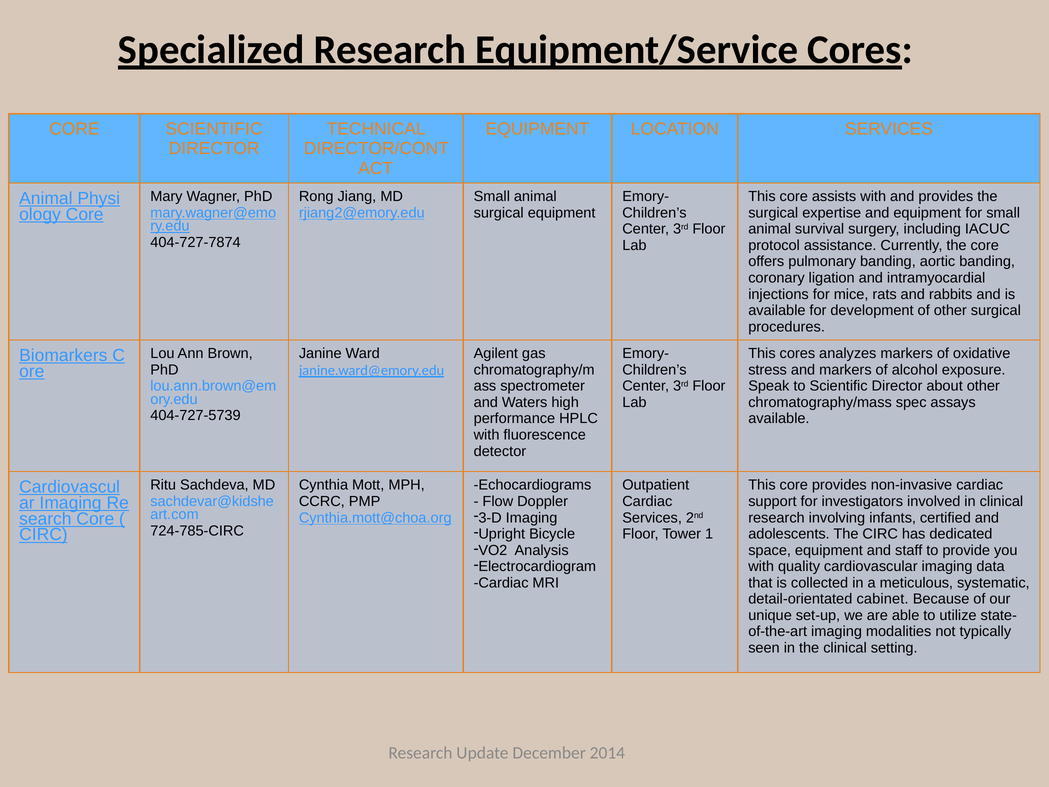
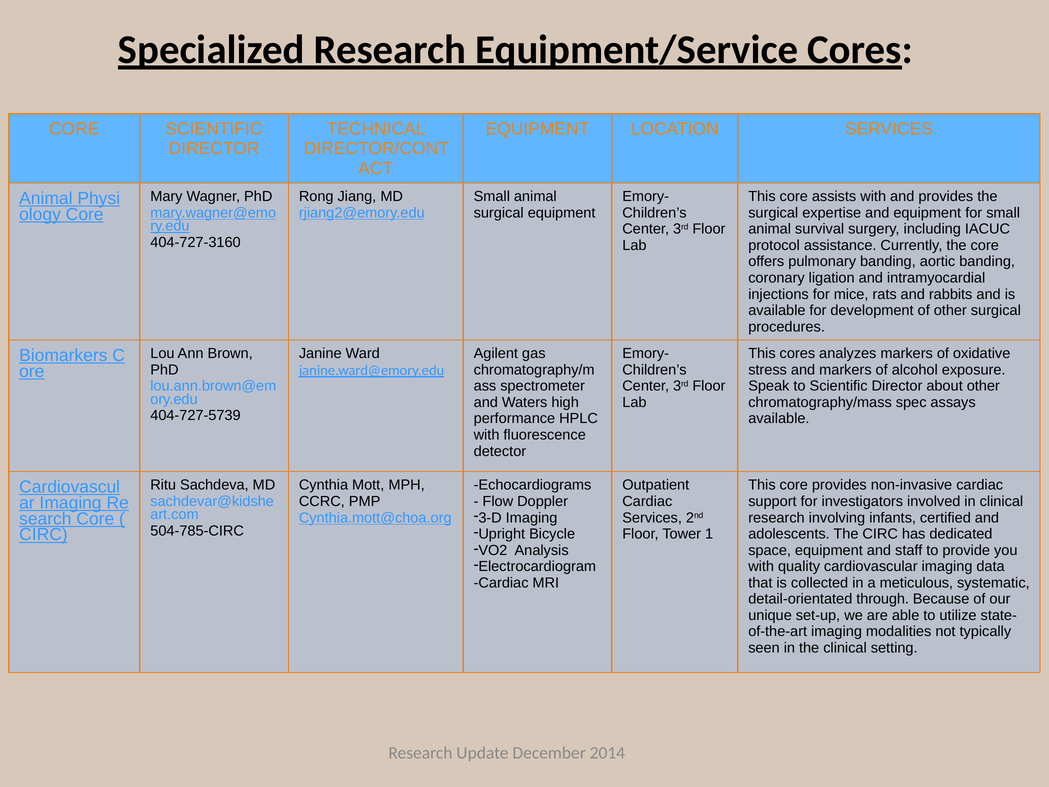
404-727-7874: 404-727-7874 -> 404-727-3160 (196, 242)
724-785-CIRC: 724-785-CIRC -> 504-785-CIRC (197, 531)
cabinet: cabinet -> through (883, 599)
